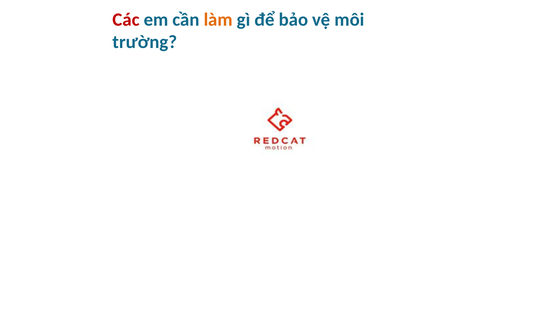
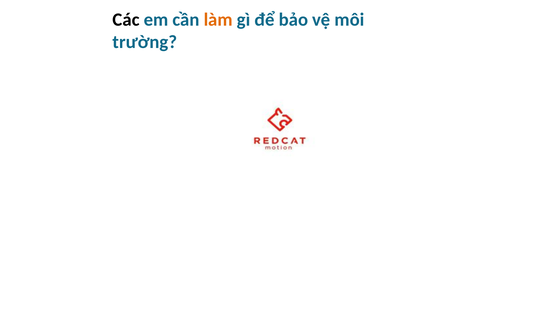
Các colour: red -> black (126, 20)
